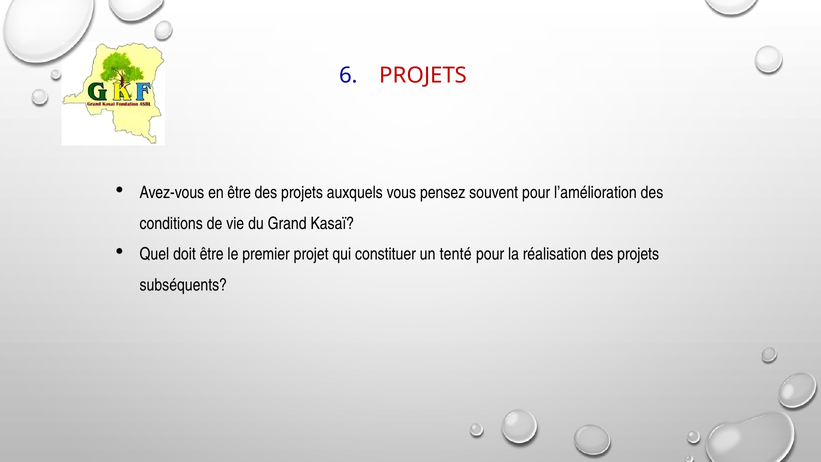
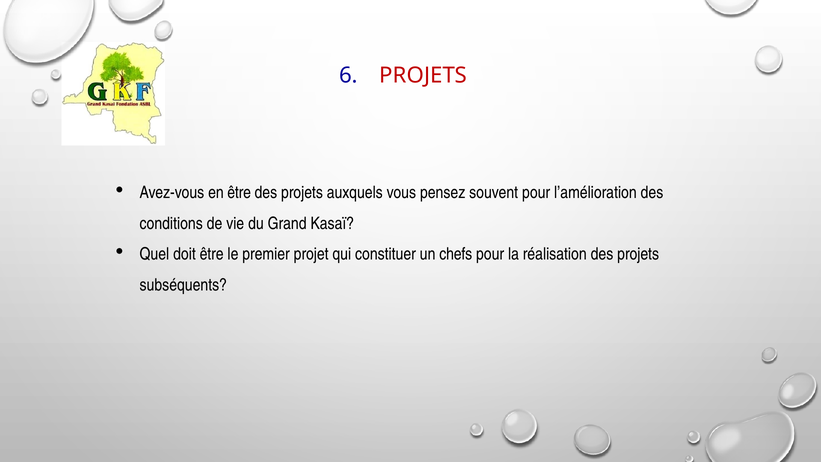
tenté: tenté -> chefs (456, 254)
